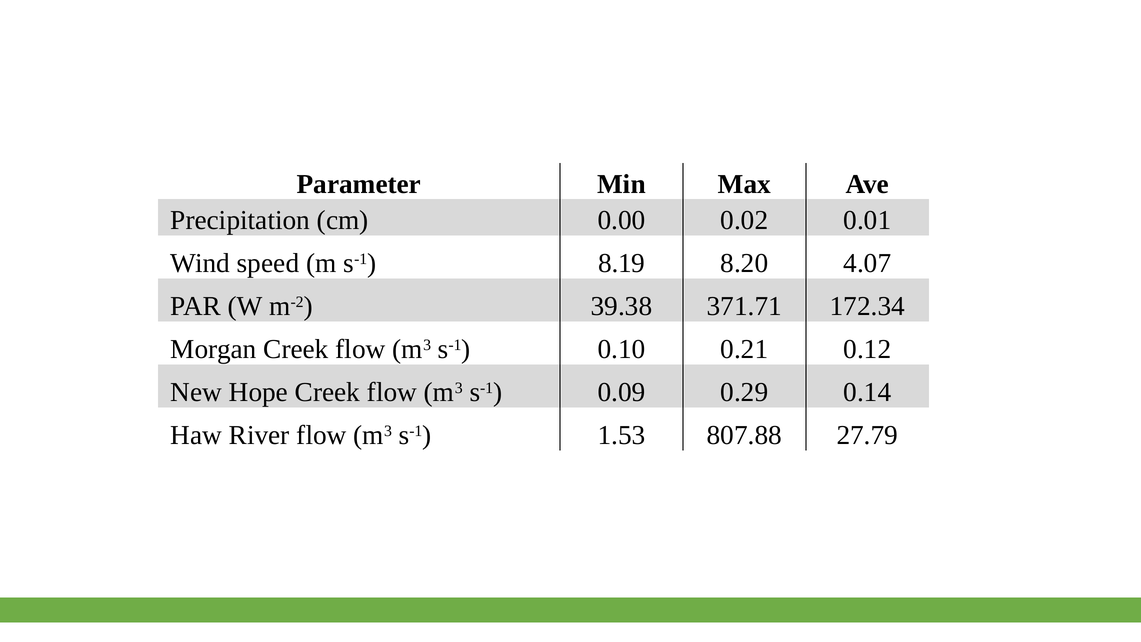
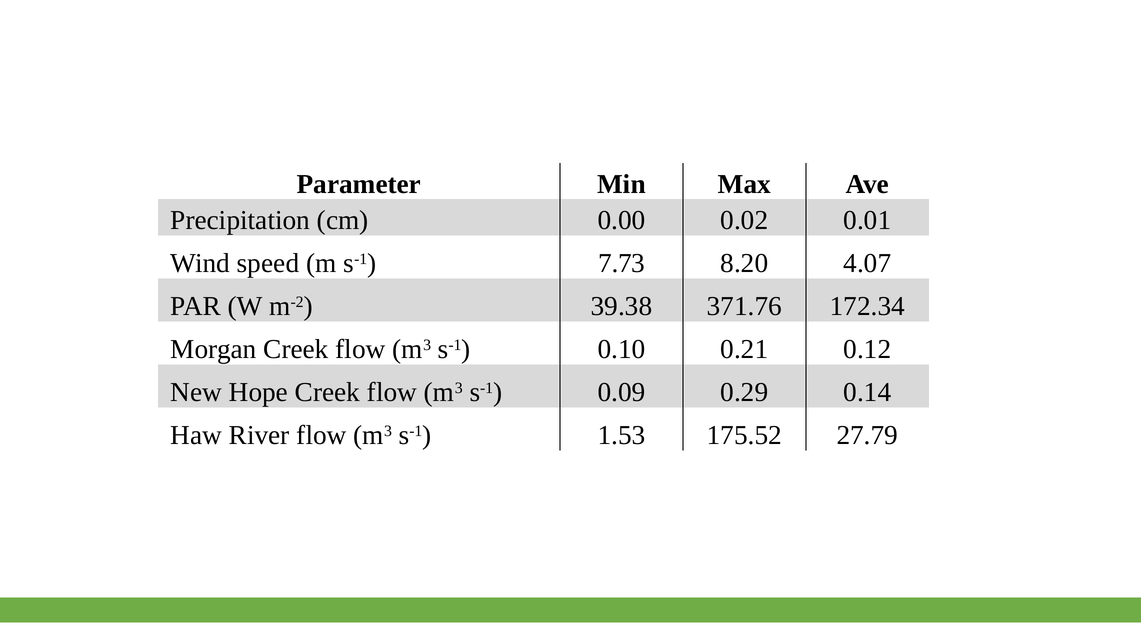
8.19: 8.19 -> 7.73 (622, 263)
371.71: 371.71 -> 371.76 (744, 306)
807.88: 807.88 -> 175.52 (744, 435)
